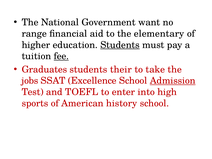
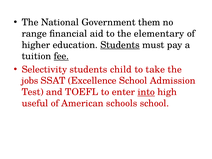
want: want -> them (149, 22)
Graduates: Graduates -> Selectivity (44, 69)
their: their -> child (121, 69)
Admission underline: present -> none (173, 81)
into underline: none -> present (146, 92)
sports: sports -> useful (35, 103)
history: history -> schools (122, 103)
